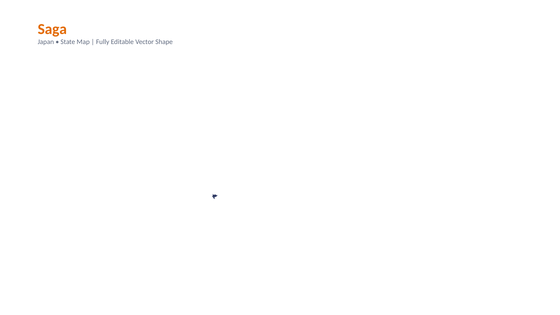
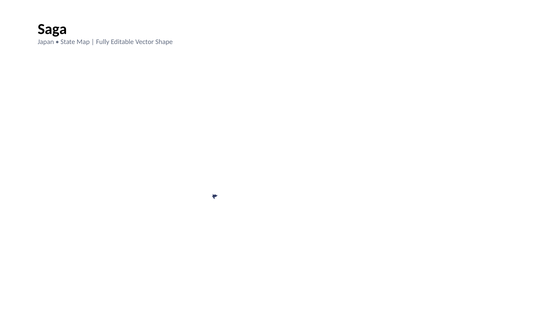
Saga colour: orange -> black (52, 29)
